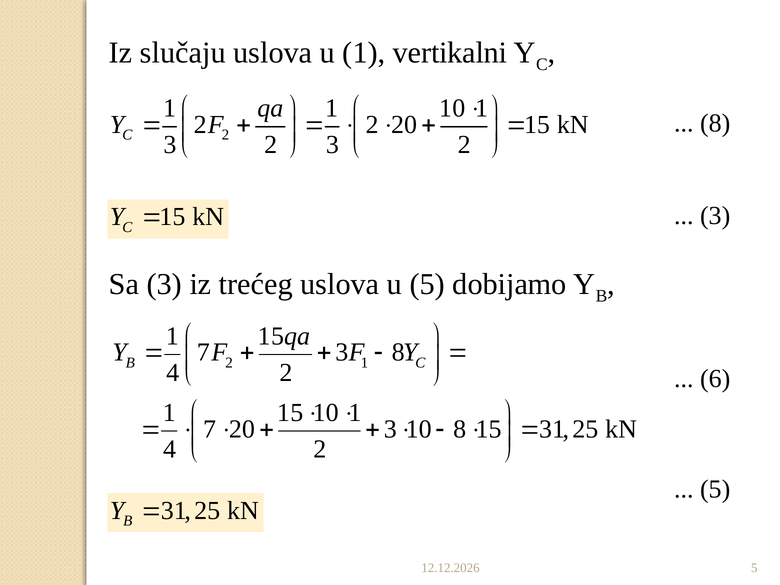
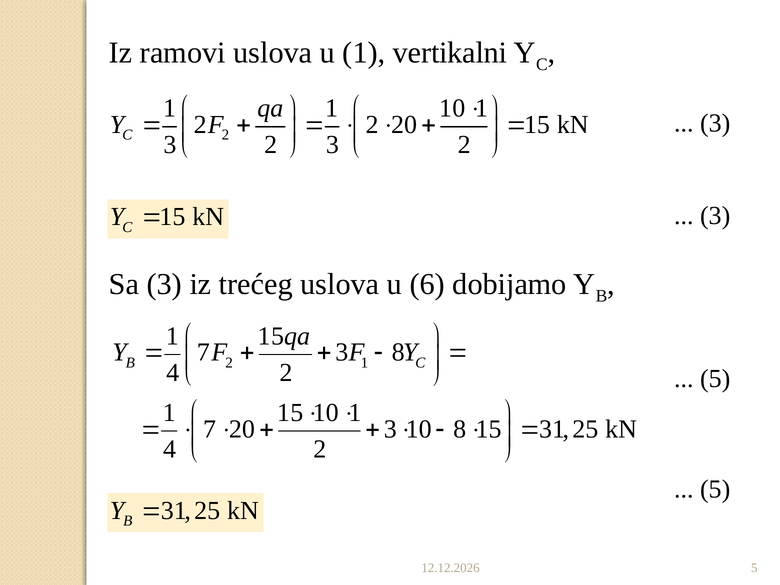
slučaju: slučaju -> ramovi (183, 53)
8: 8 -> 3 (715, 123)
u 5: 5 -> 6 (427, 284)
6: 6 -> 5 (715, 379)
